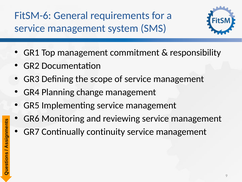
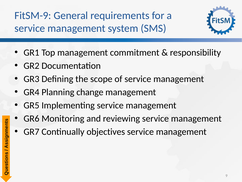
FitSM-6: FitSM-6 -> FitSM-9 (33, 15)
continuity: continuity -> objectives (106, 131)
